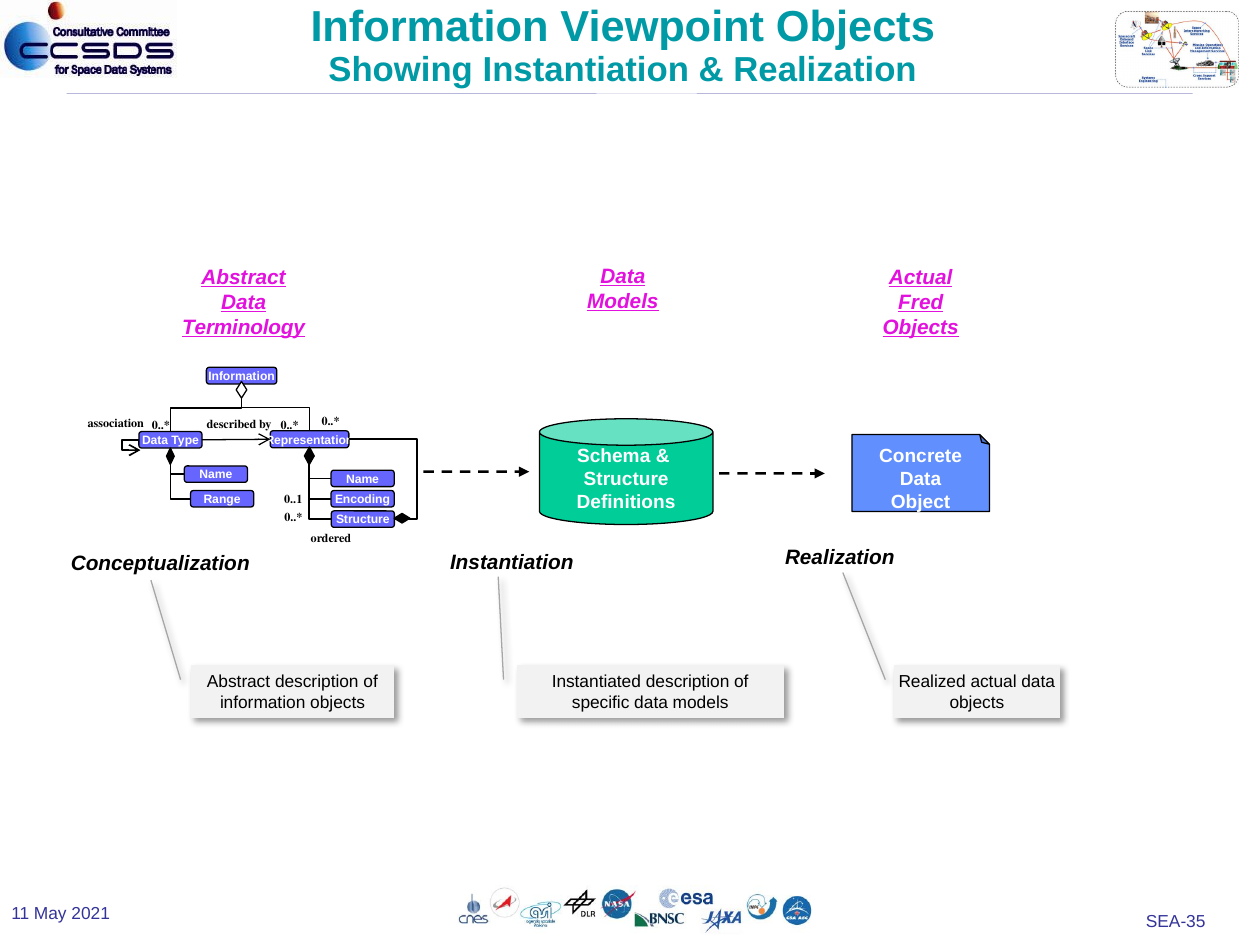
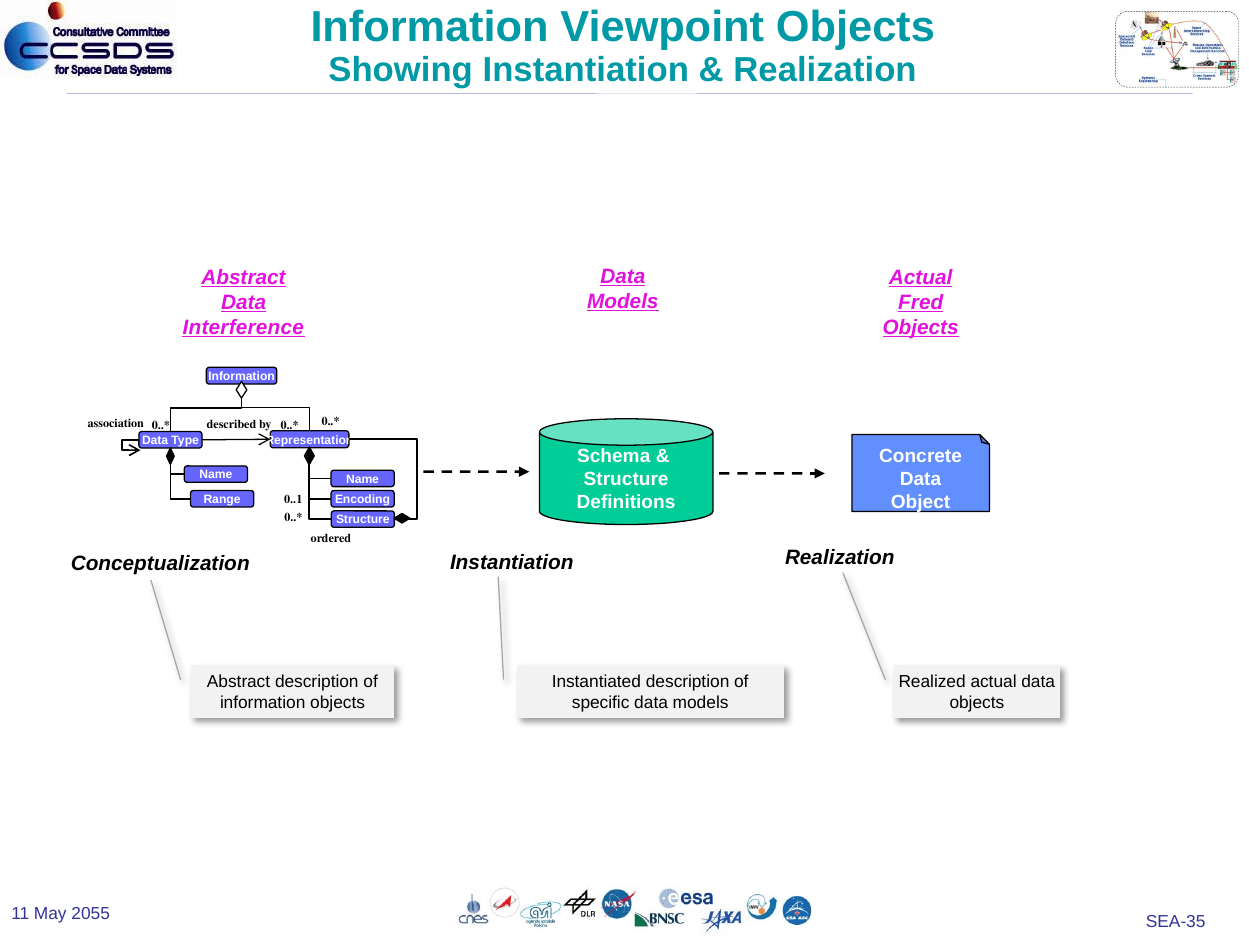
Terminology: Terminology -> Interference (243, 328)
2021: 2021 -> 2055 (91, 915)
